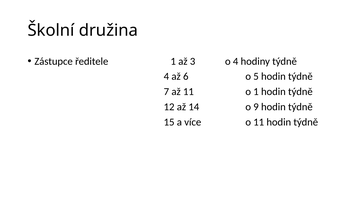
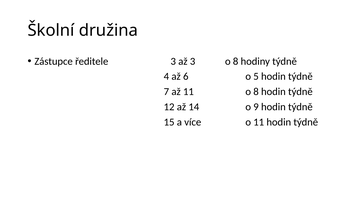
ředitele 1: 1 -> 3 (173, 61)
3 o 4: 4 -> 8 (236, 61)
11 o 1: 1 -> 8 (256, 92)
